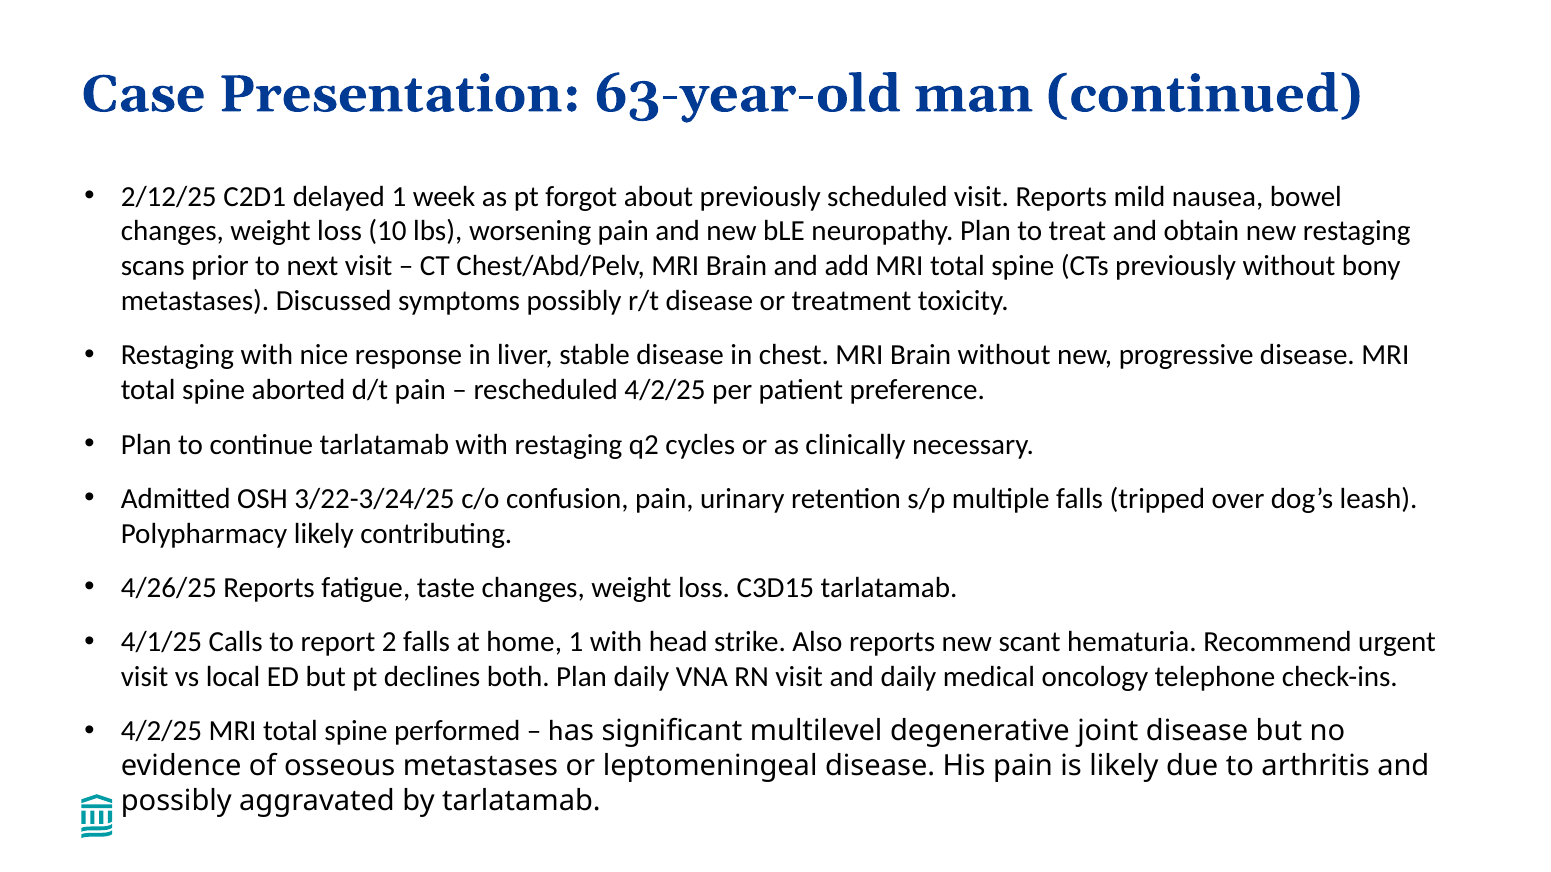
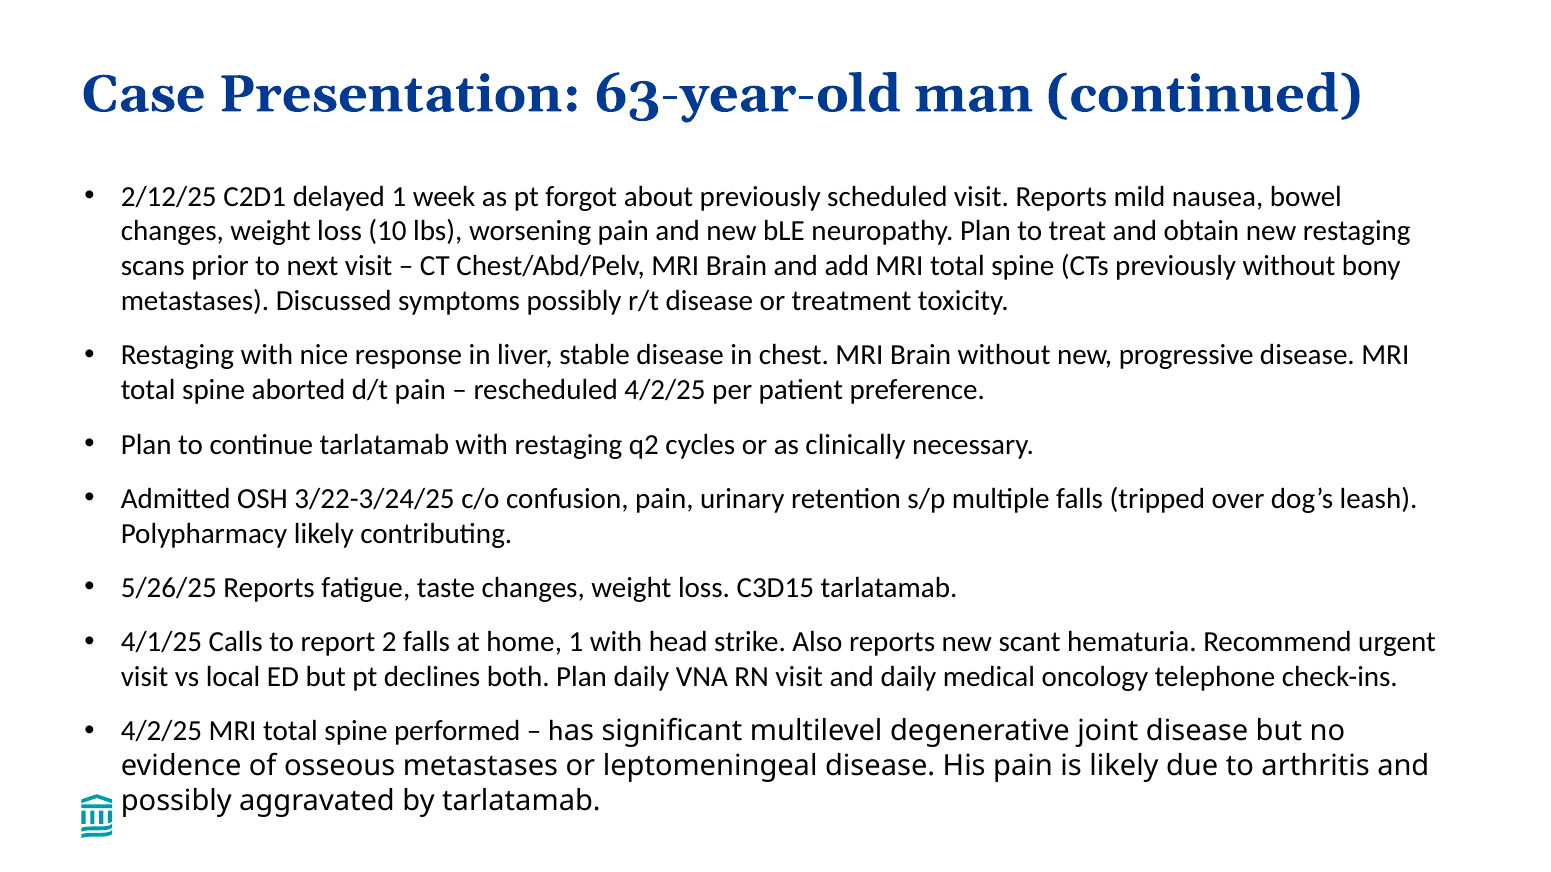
4/26/25: 4/26/25 -> 5/26/25 (169, 588)
